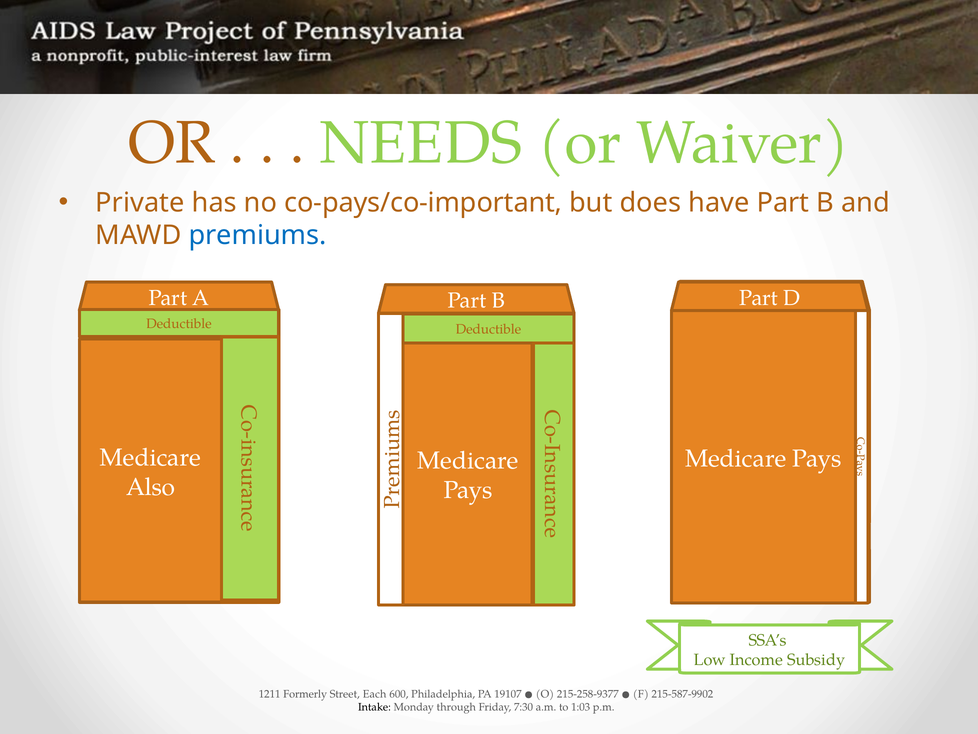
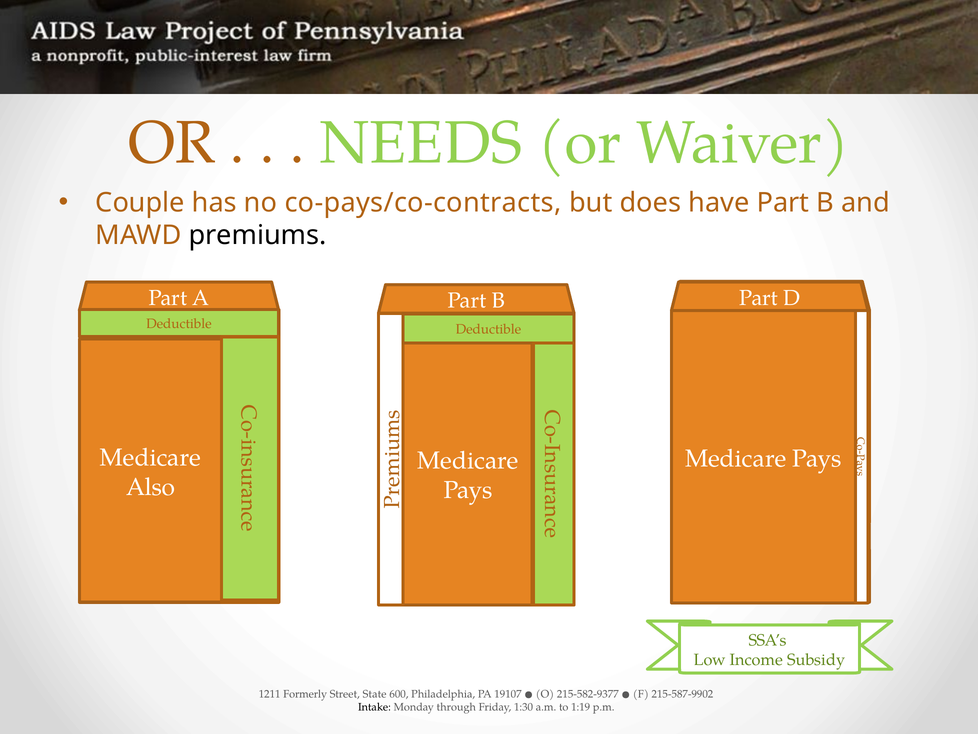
Private: Private -> Couple (140, 202)
co-pays/co-important: co-pays/co-important -> co-pays/co-contracts (423, 202)
premiums colour: blue -> black (258, 235)
Each: Each -> State (375, 694)
215-258-9377: 215-258-9377 -> 215-582-9377 (588, 694)
7:30: 7:30 -> 1:30 (524, 707)
1:03: 1:03 -> 1:19 (581, 707)
